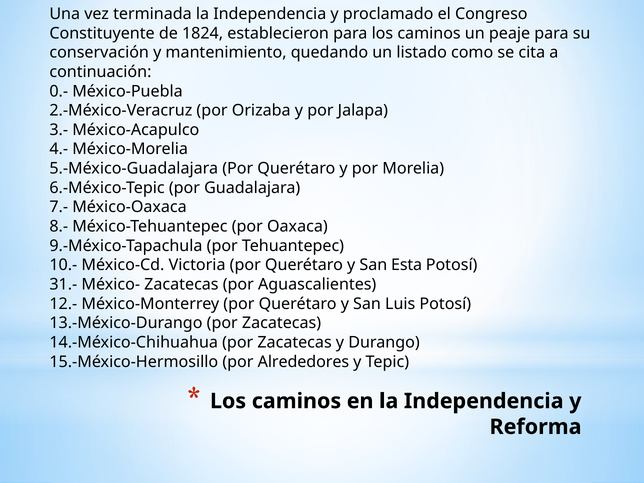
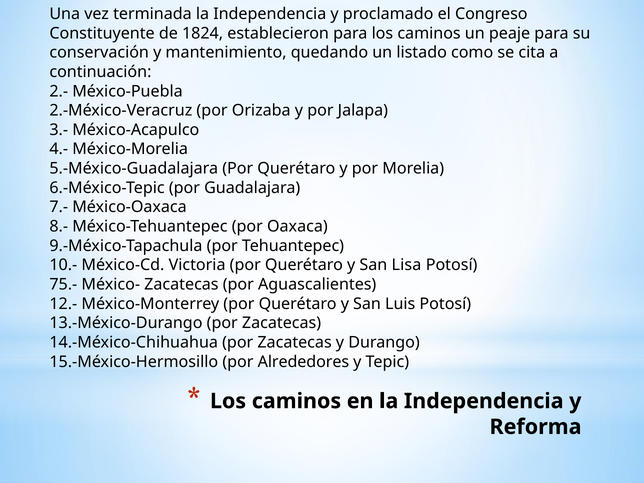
0.-: 0.- -> 2.- (59, 91)
Esta: Esta -> Lisa (406, 265)
31.-: 31.- -> 75.- (63, 284)
